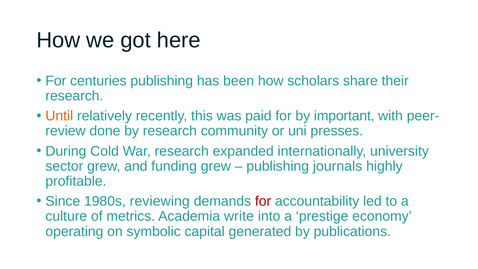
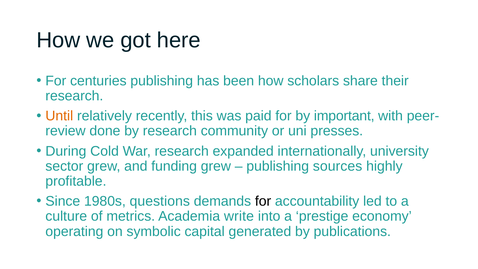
journals: journals -> sources (338, 166)
reviewing: reviewing -> questions (160, 201)
for colour: red -> black (263, 201)
